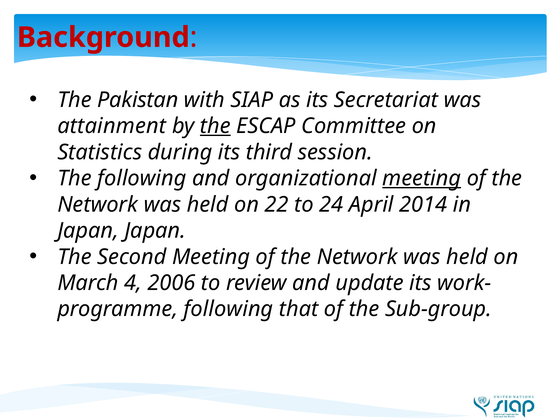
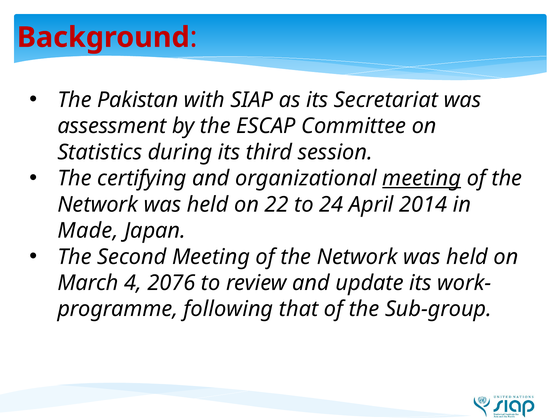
attainment: attainment -> assessment (112, 126)
the underline: present -> none (215, 126)
The following: following -> certifying (142, 178)
Japan: Japan -> Made (88, 231)
2006: 2006 -> 2076 (171, 283)
